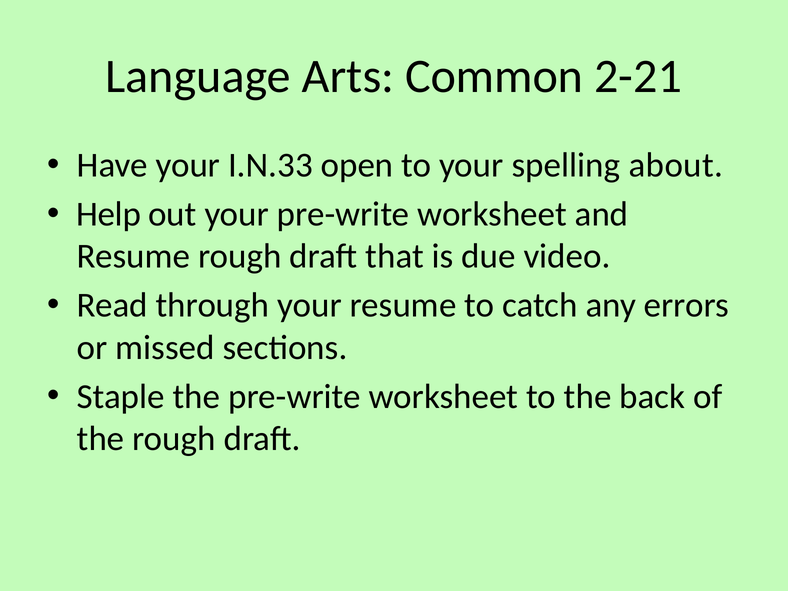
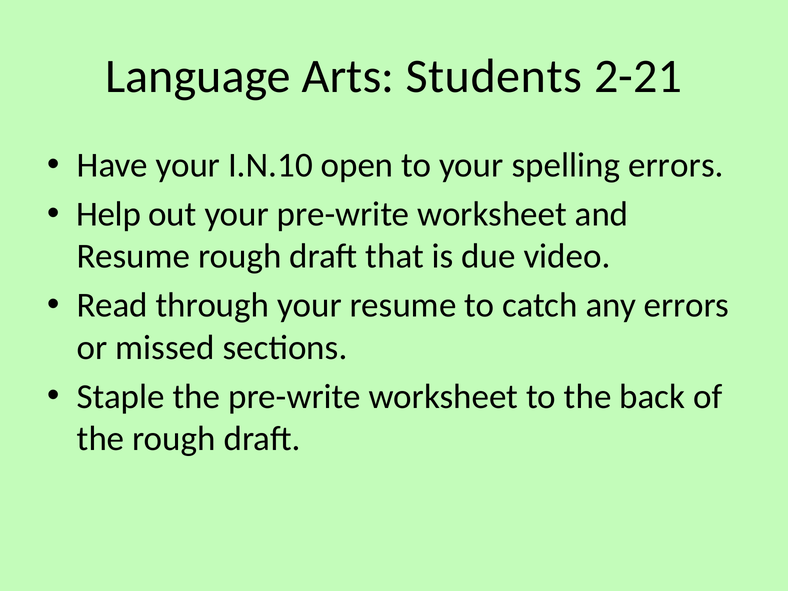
Common: Common -> Students (494, 76)
I.N.33: I.N.33 -> I.N.10 (270, 165)
spelling about: about -> errors (676, 165)
